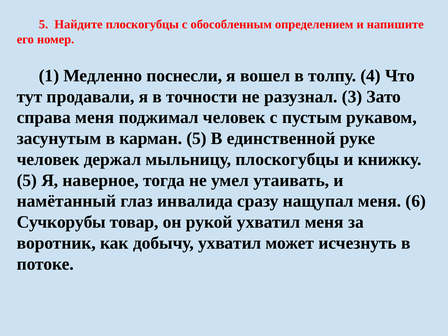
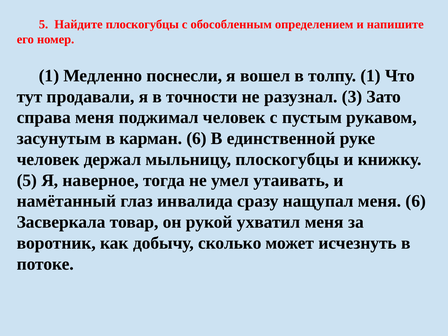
толпу 4: 4 -> 1 (371, 76)
карман 5: 5 -> 6 (197, 138)
Сучкорубы: Сучкорубы -> Засверкала (61, 222)
добычу ухватил: ухватил -> сколько (230, 243)
